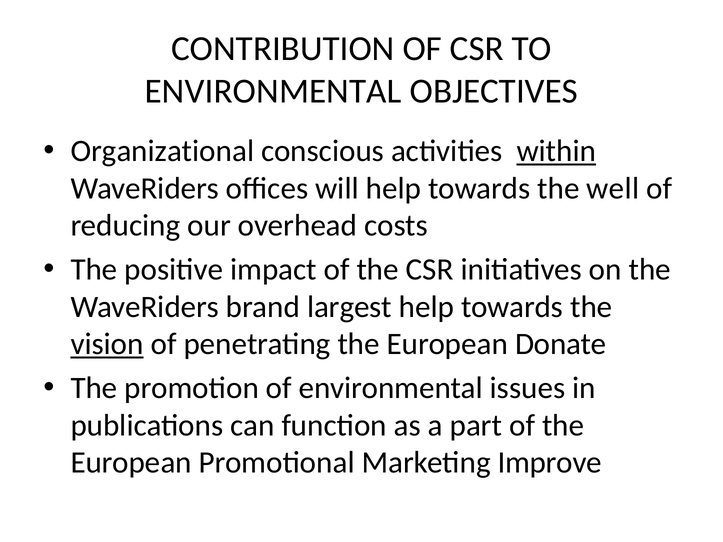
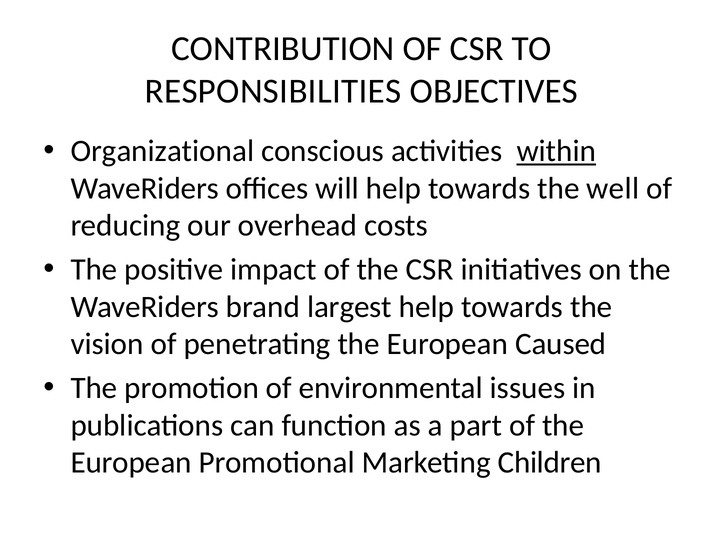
ENVIRONMENTAL: ENVIRONMENTAL -> RESPONSIBILITIES (273, 91)
vision underline: present -> none (107, 344)
Donate: Donate -> Caused (561, 344)
Improve: Improve -> Children (550, 463)
